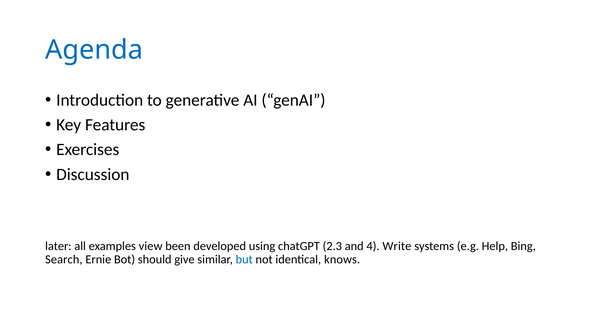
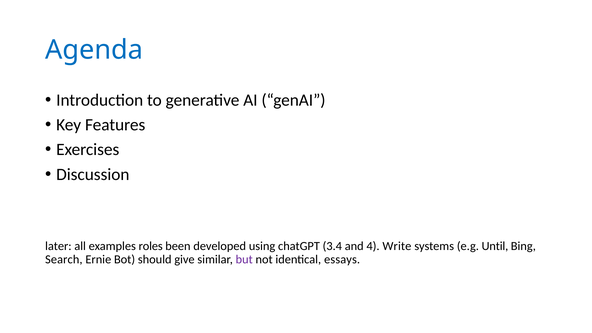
view: view -> roles (151, 246)
2.3: 2.3 -> 3.4 (332, 246)
Help: Help -> Until (495, 246)
but colour: blue -> purple (244, 259)
knows: knows -> essays (342, 259)
